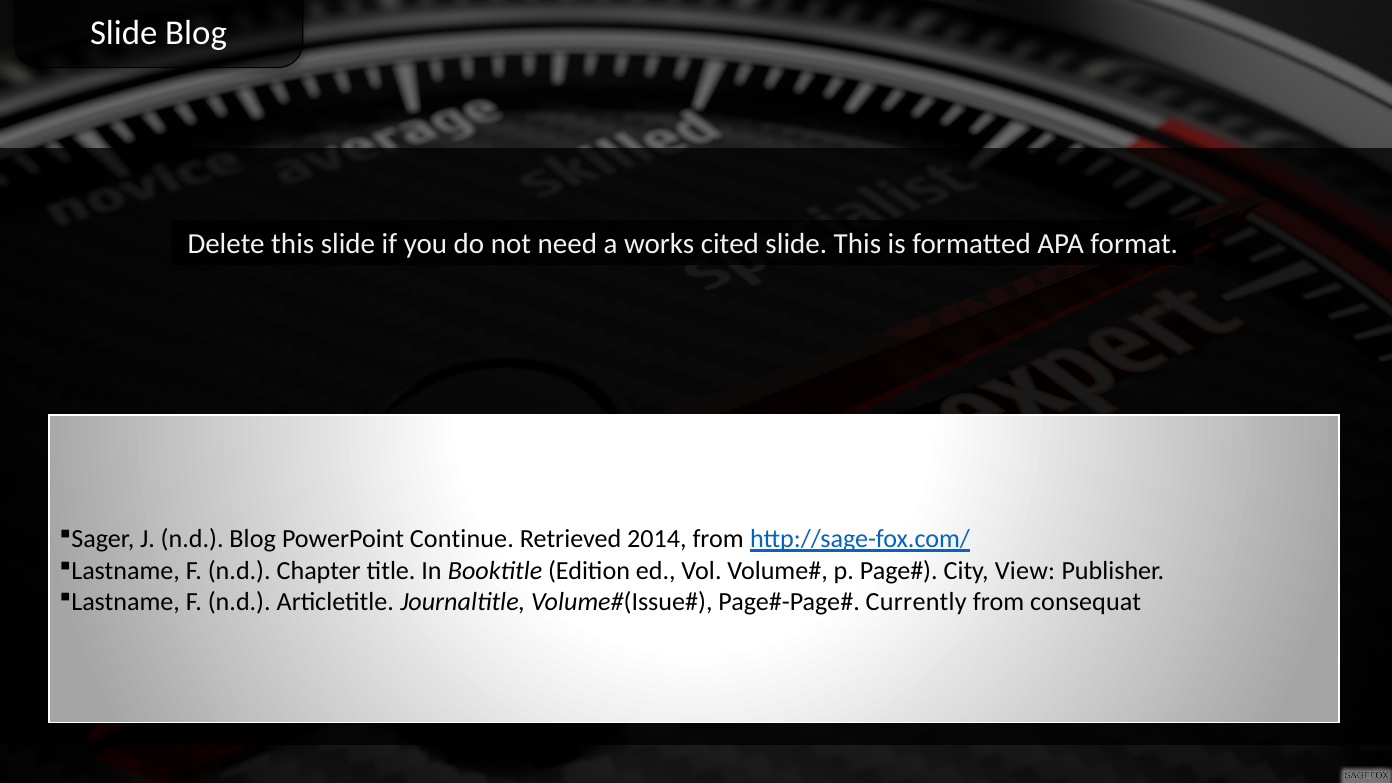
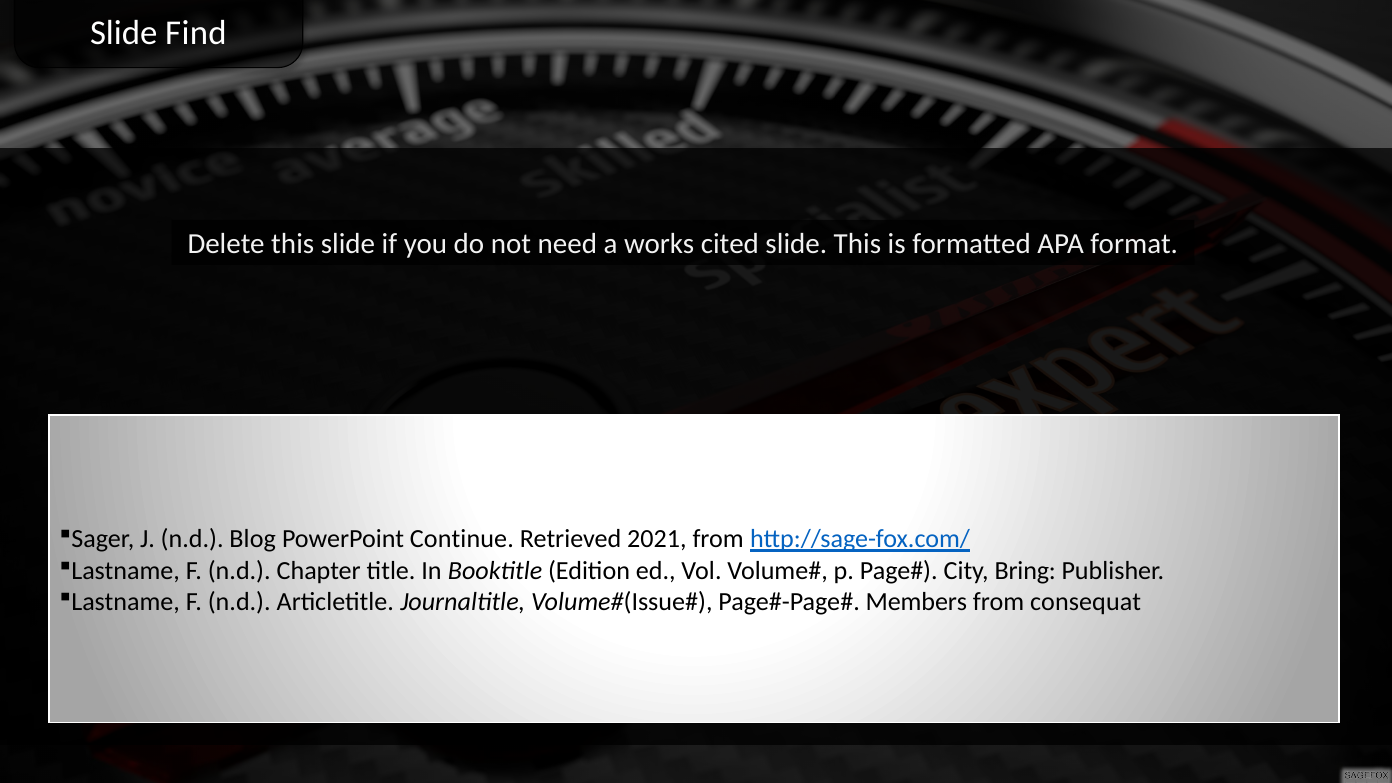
Slide Blog: Blog -> Find (196, 33)
2014: 2014 -> 2021 (657, 539)
View: View -> Bring (1025, 571)
Currently: Currently -> Members (916, 602)
